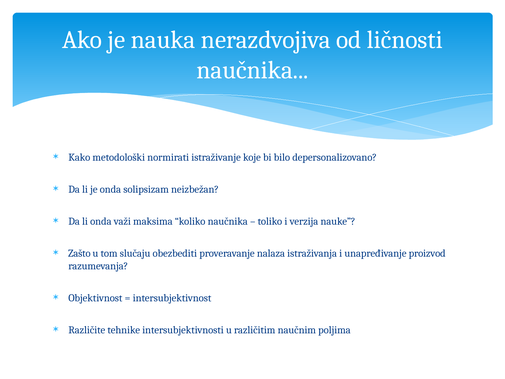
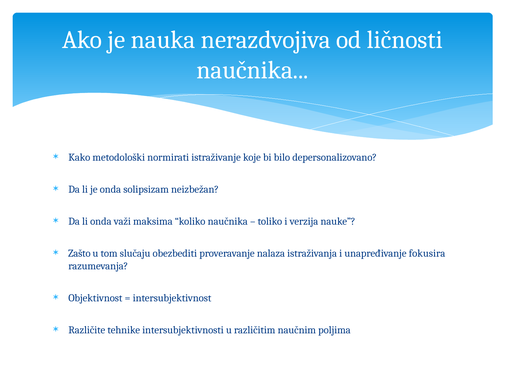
proizvod: proizvod -> fokusira (427, 253)
